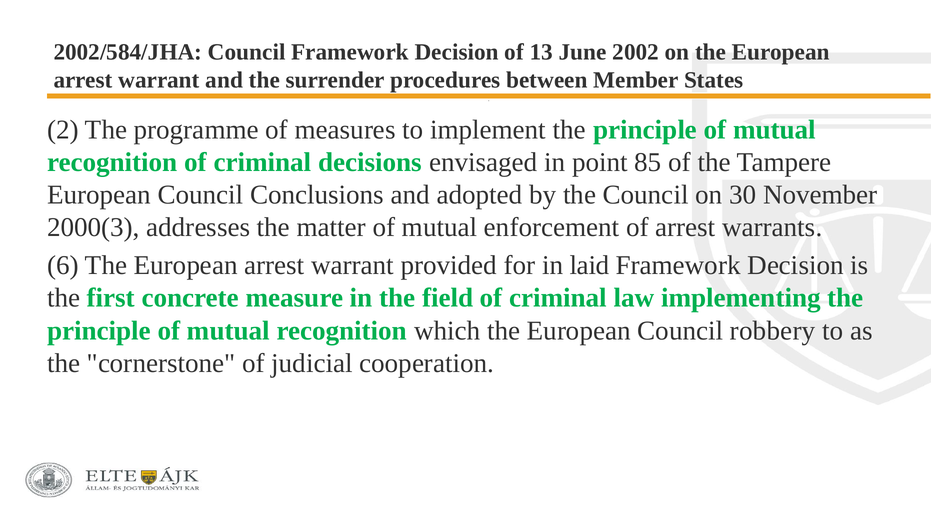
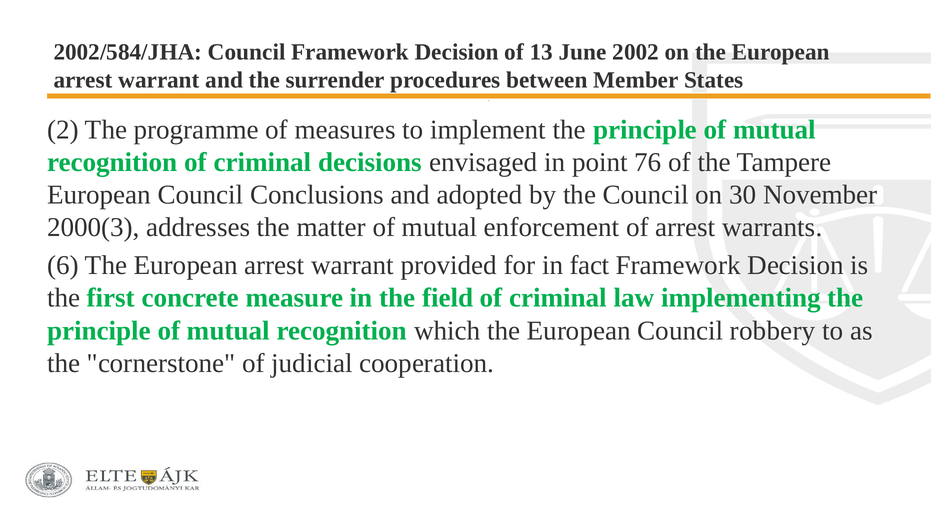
85: 85 -> 76 (648, 163)
laid: laid -> fact (590, 266)
